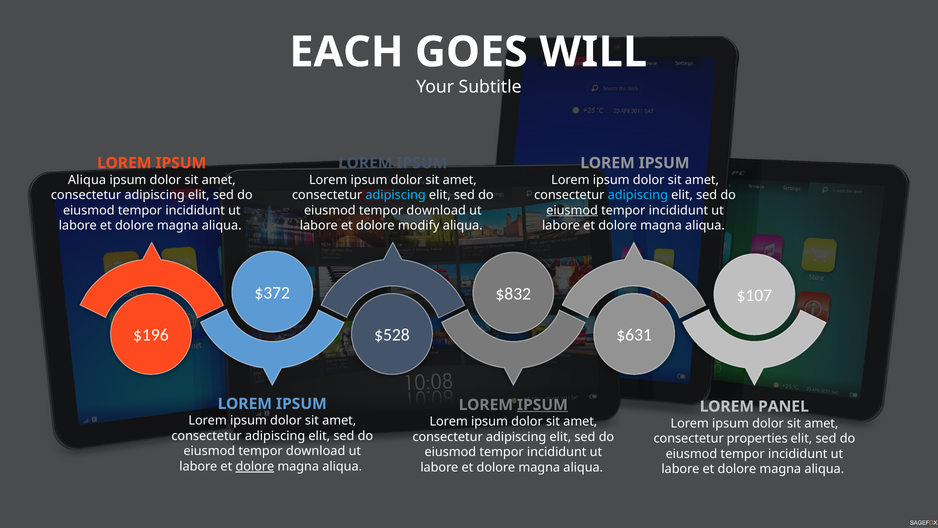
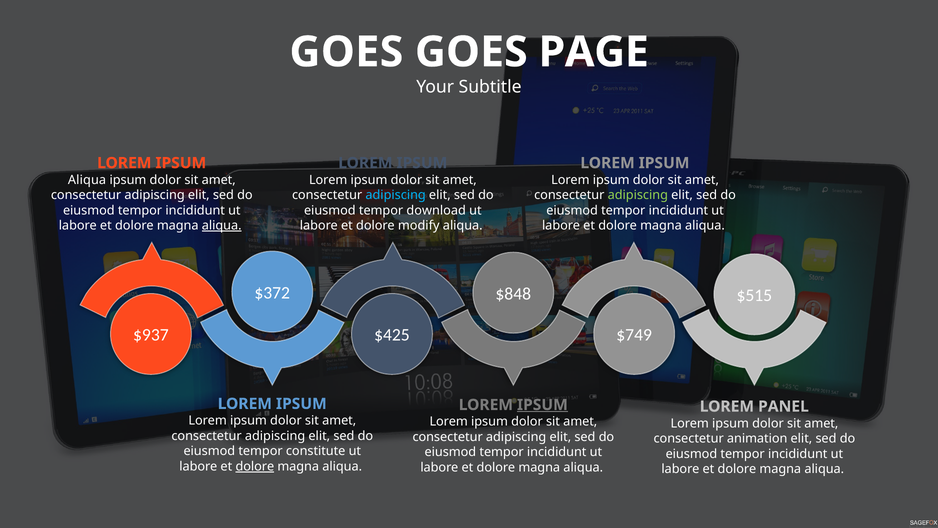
EACH: EACH -> GOES (346, 52)
WILL: WILL -> PAGE (594, 52)
adipiscing colour: light blue -> light green (638, 195)
eiusmod underline: present -> none (572, 210)
aliqua underline: none -> present (222, 225)
$832: $832 -> $848 (513, 294)
$107: $107 -> $515 (754, 295)
$196: $196 -> $937 (151, 335)
$528: $528 -> $425 (392, 335)
$631: $631 -> $749 (634, 335)
properties: properties -> animation (757, 438)
download: download -> constitute (316, 451)
